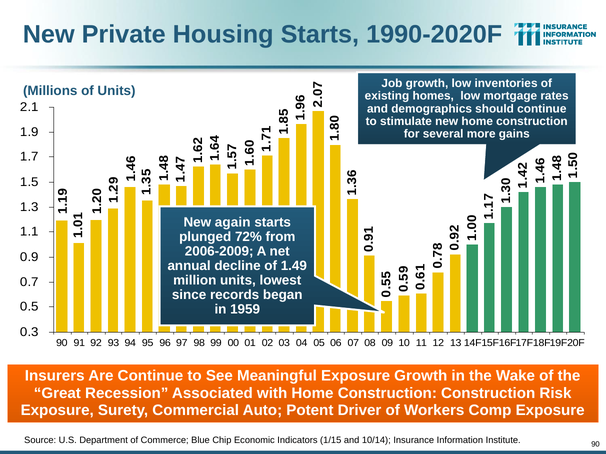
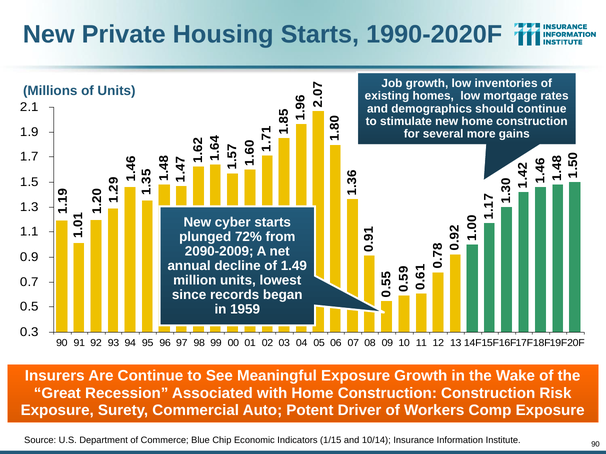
again: again -> cyber (233, 222)
2006-2009: 2006-2009 -> 2090-2009 (219, 252)
